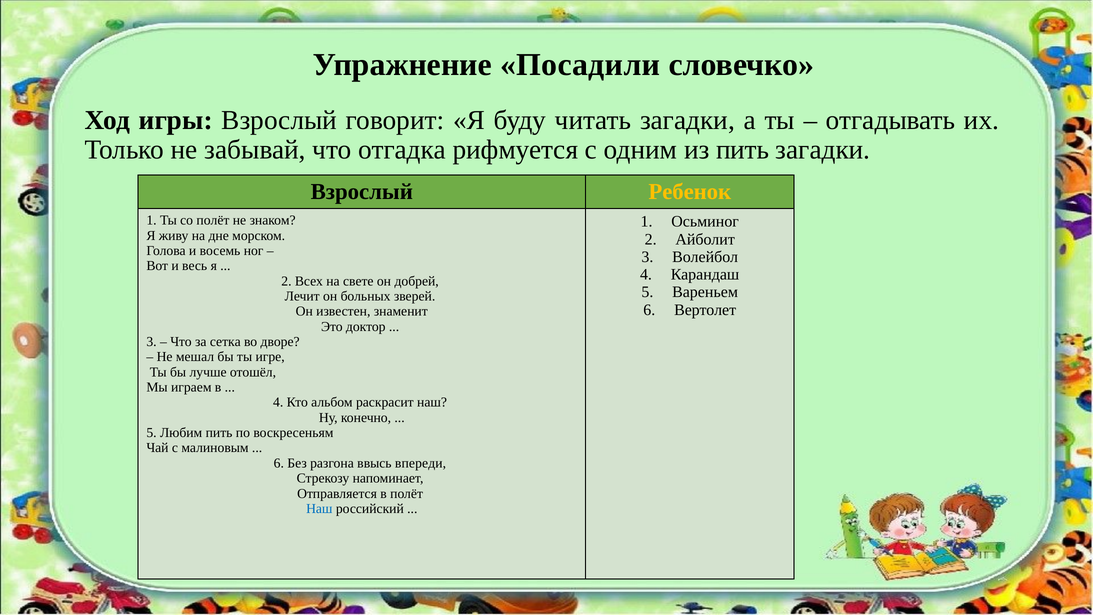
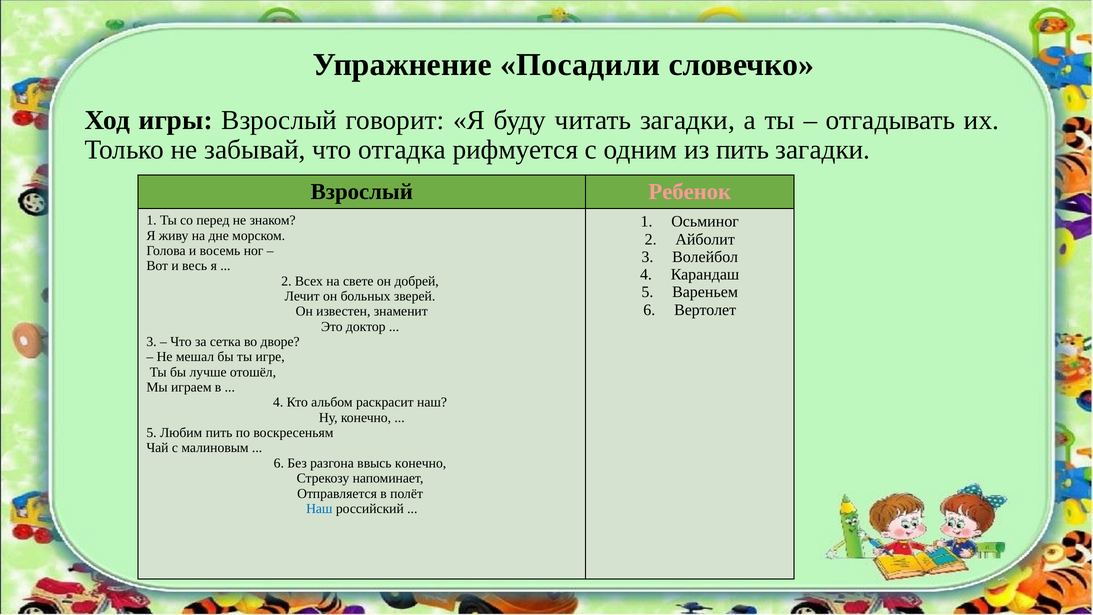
Ребенок colour: yellow -> pink (690, 192)
со полёт: полёт -> перед (213, 220)
ввысь впереди: впереди -> конечно (421, 463)
